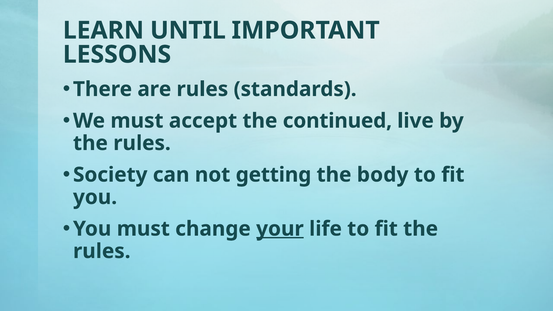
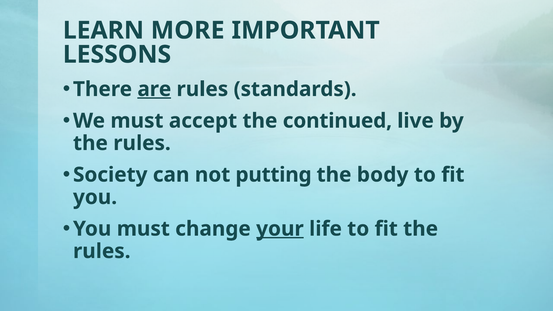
UNTIL: UNTIL -> MORE (188, 30)
are underline: none -> present (154, 89)
getting: getting -> putting (274, 175)
